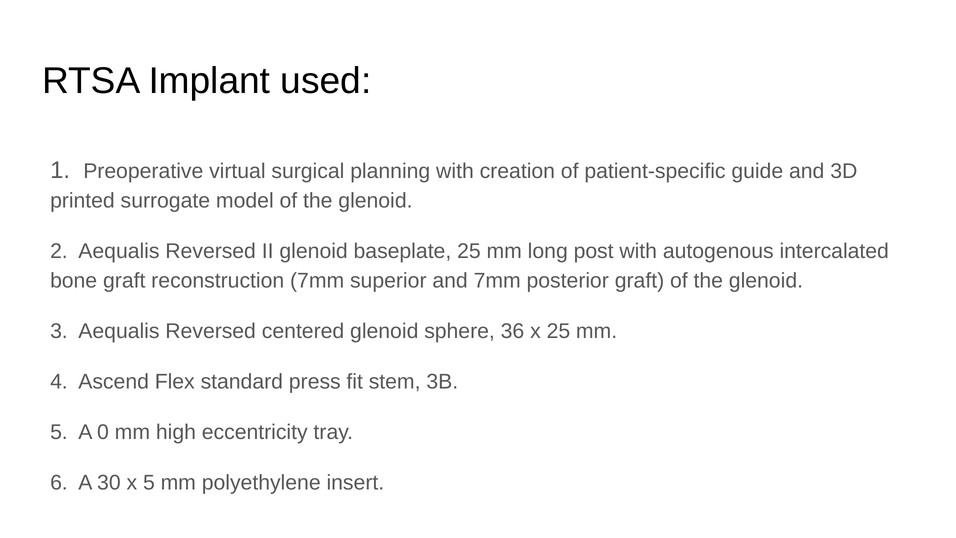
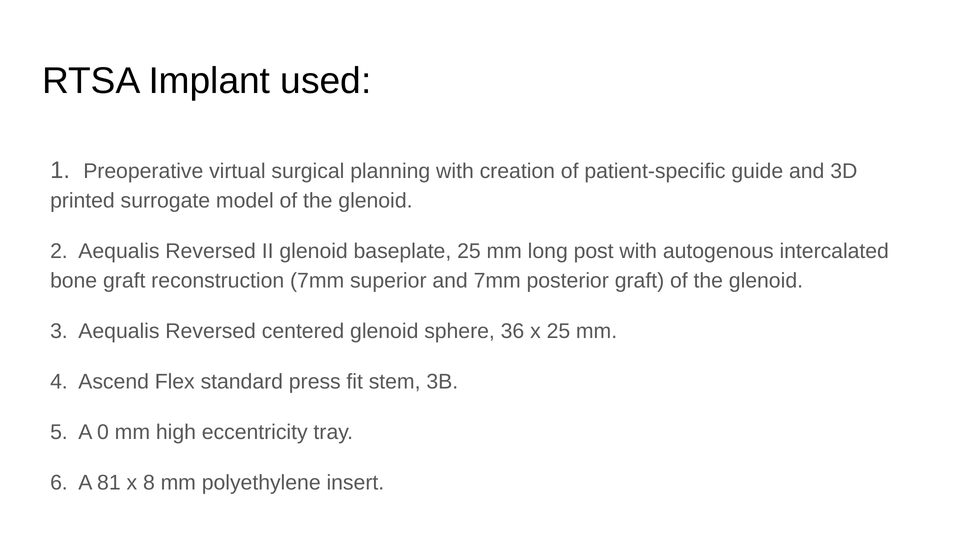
30: 30 -> 81 (109, 483)
x 5: 5 -> 8 (149, 483)
